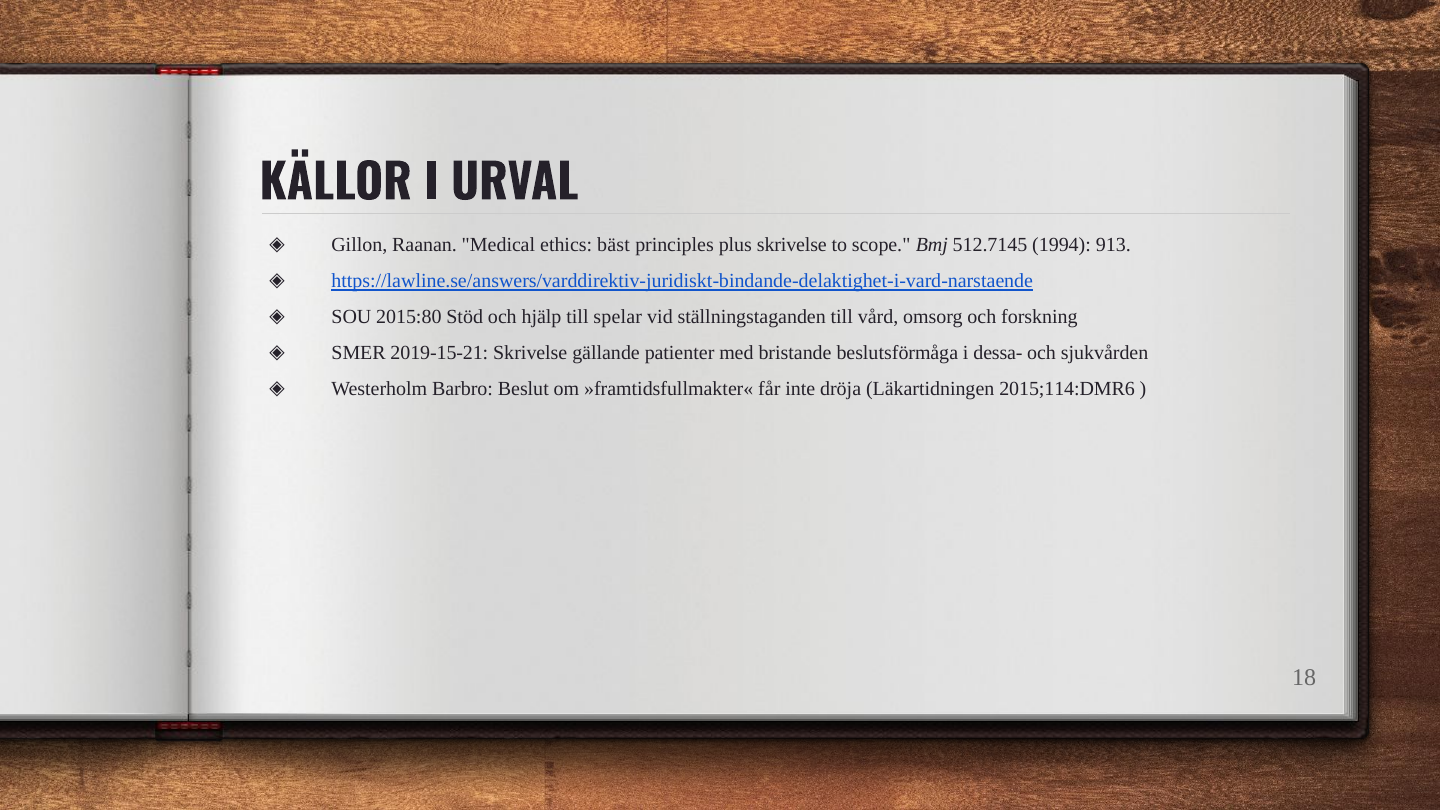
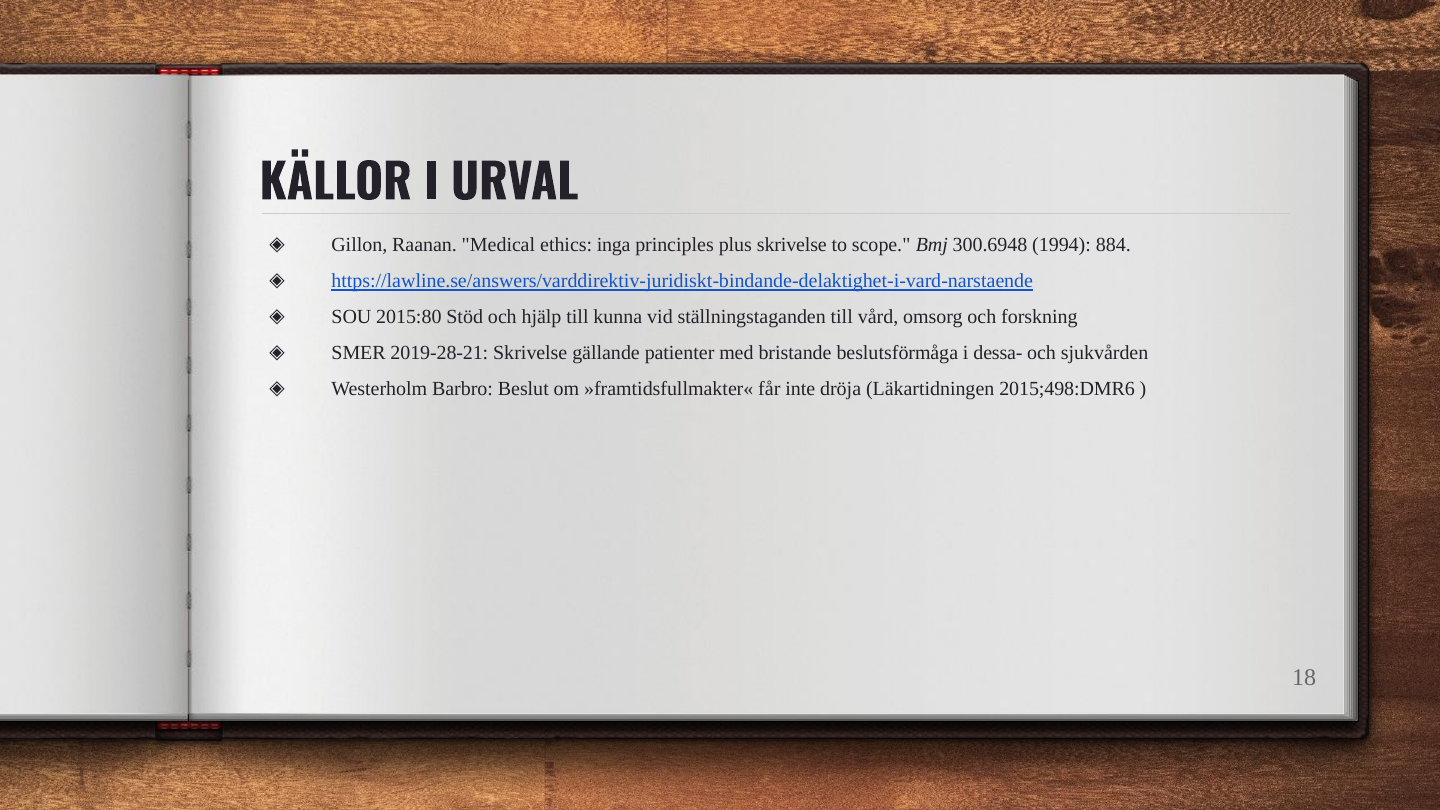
bäst: bäst -> inga (614, 245)
512.7145: 512.7145 -> 300.6948 (990, 245)
913: 913 -> 884 (1113, 245)
spelar: spelar -> kunna (618, 317)
2019-15-21: 2019-15-21 -> 2019-28-21 (439, 353)
2015;114:DMR6: 2015;114:DMR6 -> 2015;498:DMR6 (1067, 389)
